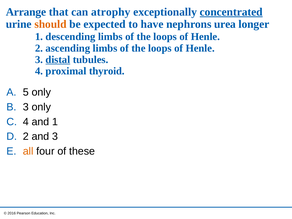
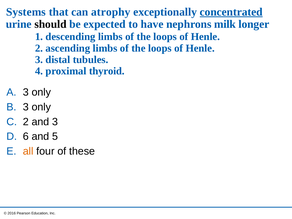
Arrange: Arrange -> Systems (26, 12)
should colour: orange -> black (51, 24)
urea: urea -> milk (225, 24)
distal underline: present -> none (58, 60)
5: 5 -> 3 (26, 92)
4: 4 -> 2 (26, 122)
and 1: 1 -> 3 (55, 122)
2: 2 -> 6 (26, 136)
and 3: 3 -> 5 (55, 136)
